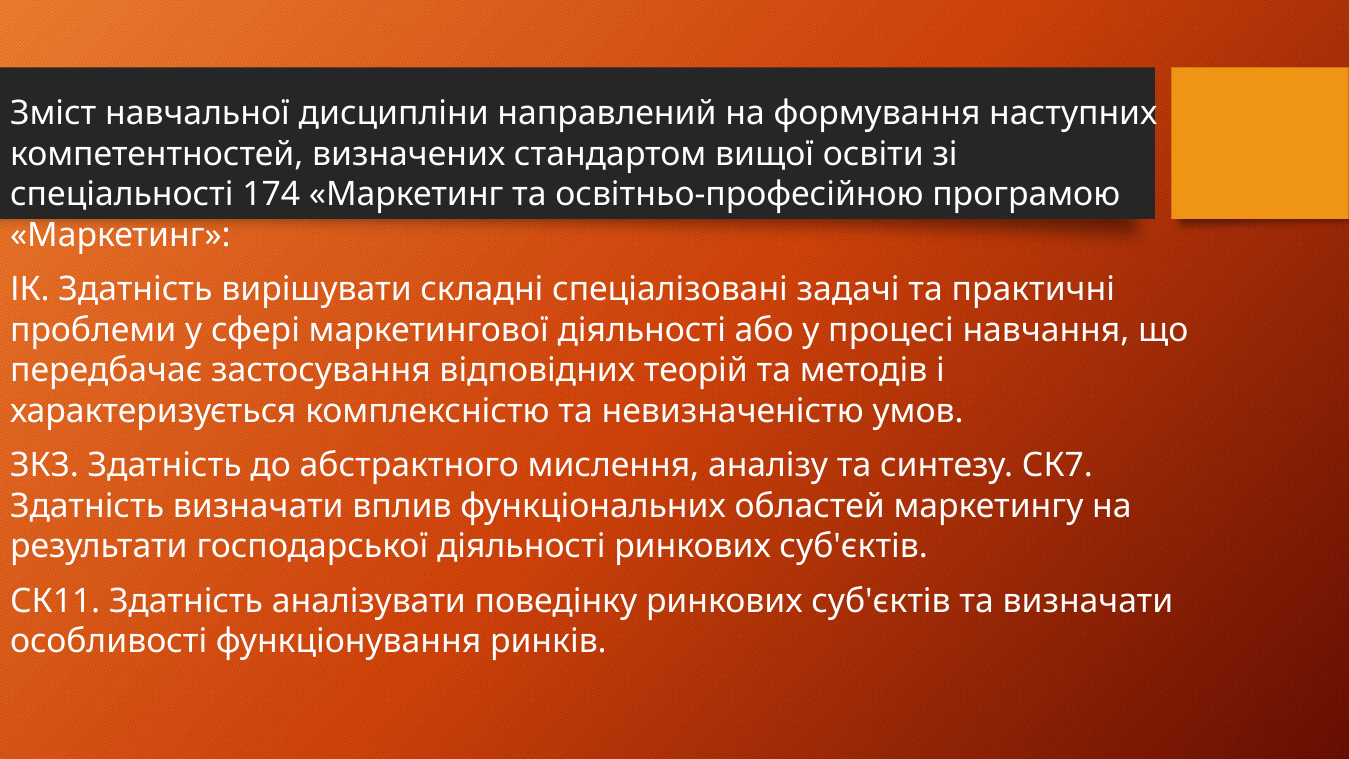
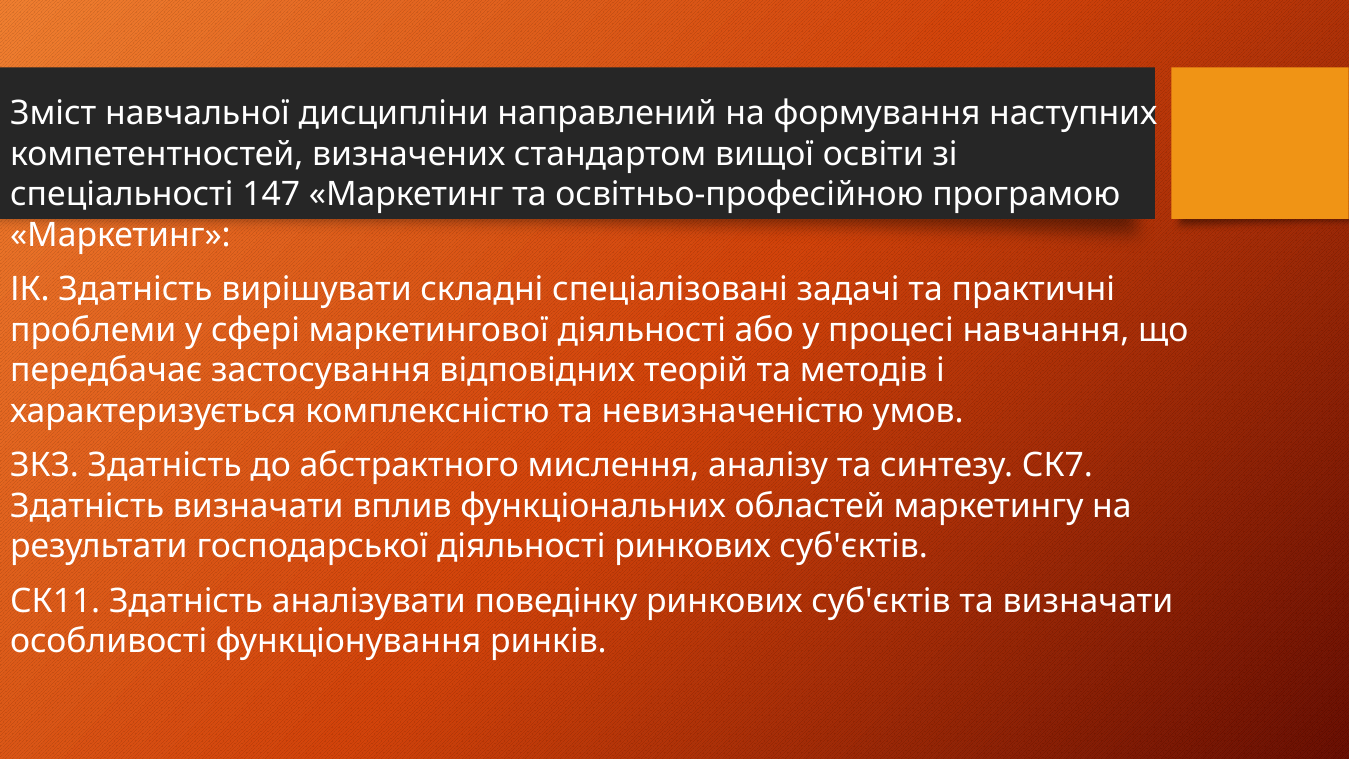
174: 174 -> 147 (271, 194)
